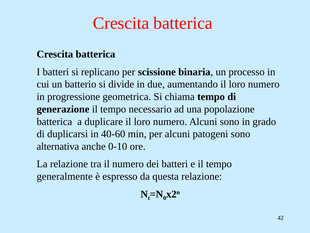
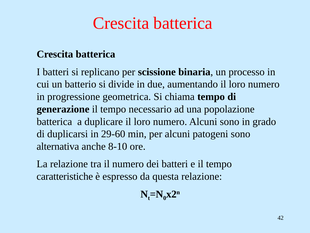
40-60: 40-60 -> 29-60 (113, 134)
0-10: 0-10 -> 8-10 (118, 146)
generalmente: generalmente -> caratteristiche (65, 176)
